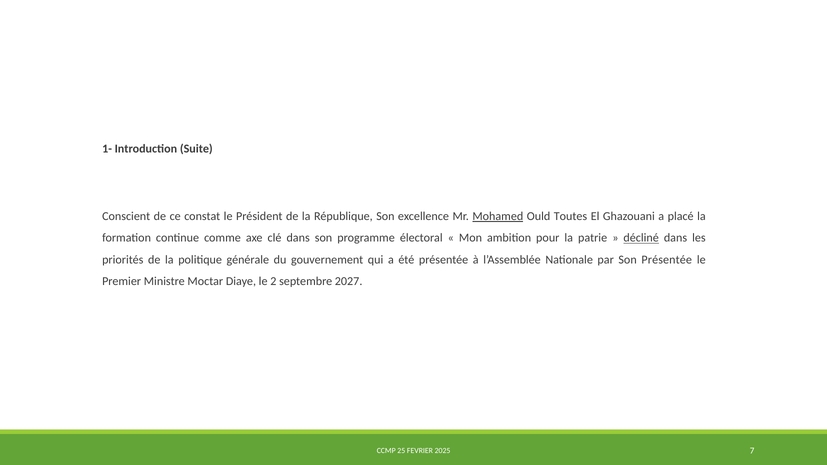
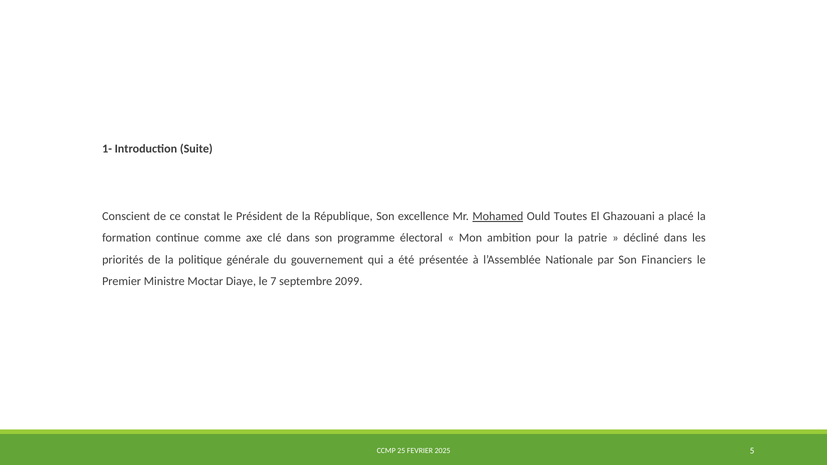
décliné underline: present -> none (641, 238)
Son Présentée: Présentée -> Financiers (667, 260)
2: 2 -> 7 (273, 282)
2027: 2027 -> 2099 (349, 282)
7: 7 -> 5 (752, 451)
